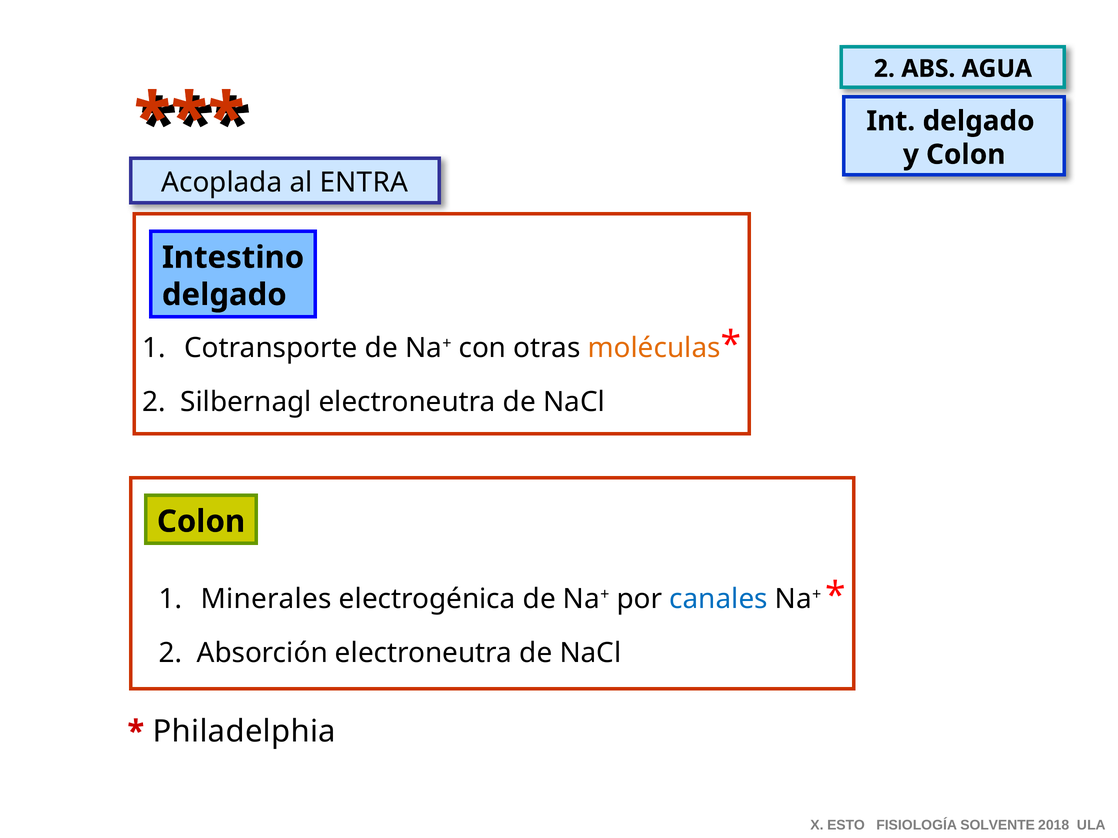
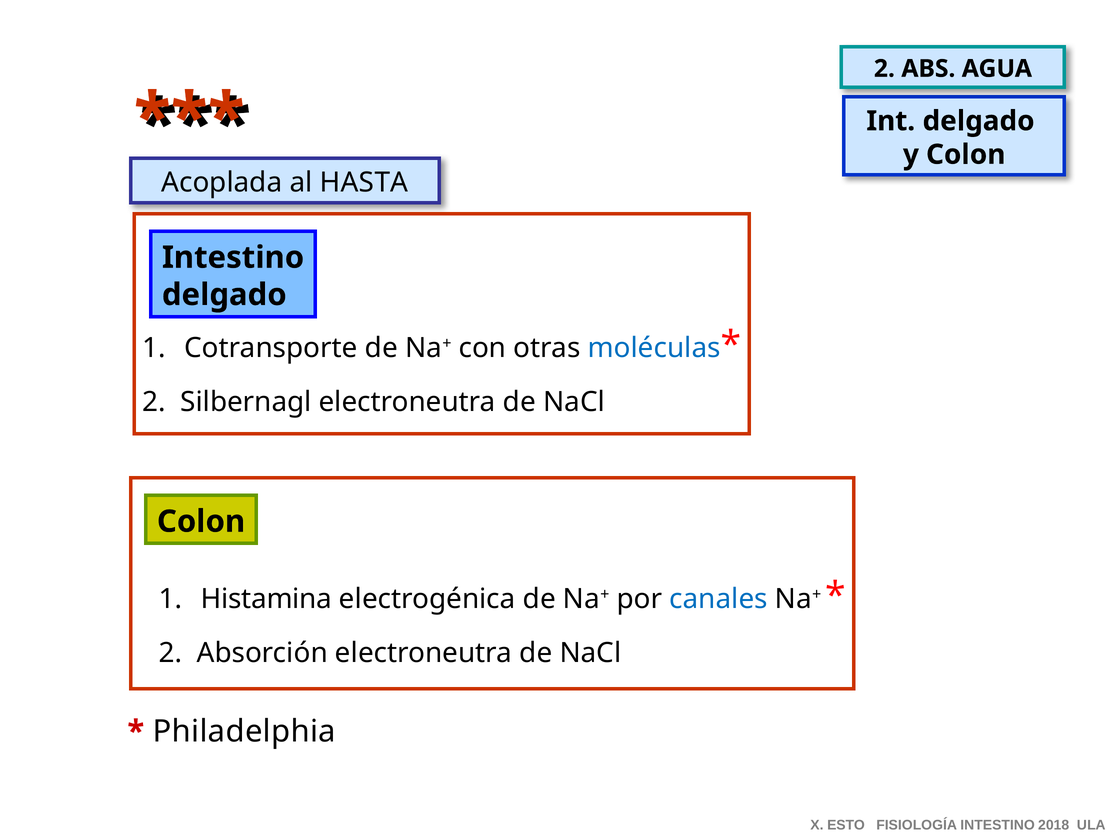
ENTRA: ENTRA -> HASTA (364, 183)
moléculas colour: orange -> blue (654, 348)
Minerales: Minerales -> Histamina (266, 600)
FISIOLOGÍA SOLVENTE: SOLVENTE -> INTESTINO (998, 825)
